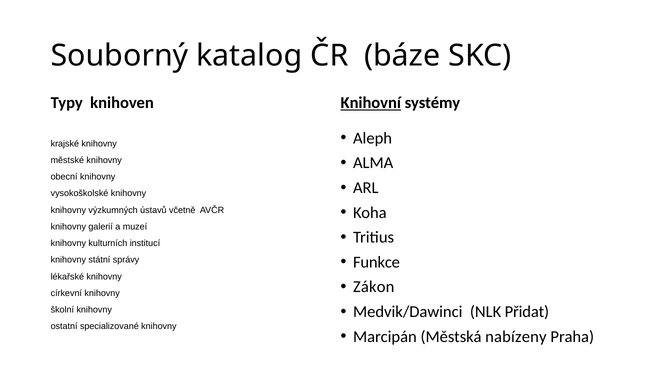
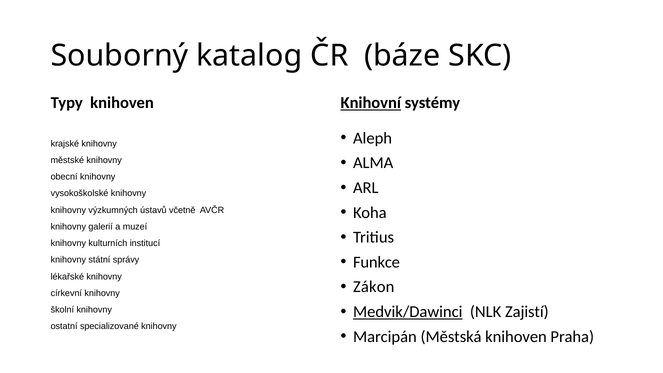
Medvik/Dawinci underline: none -> present (408, 312)
Přidat: Přidat -> Zajistí (527, 312)
Městská nabízeny: nabízeny -> knihoven (516, 337)
